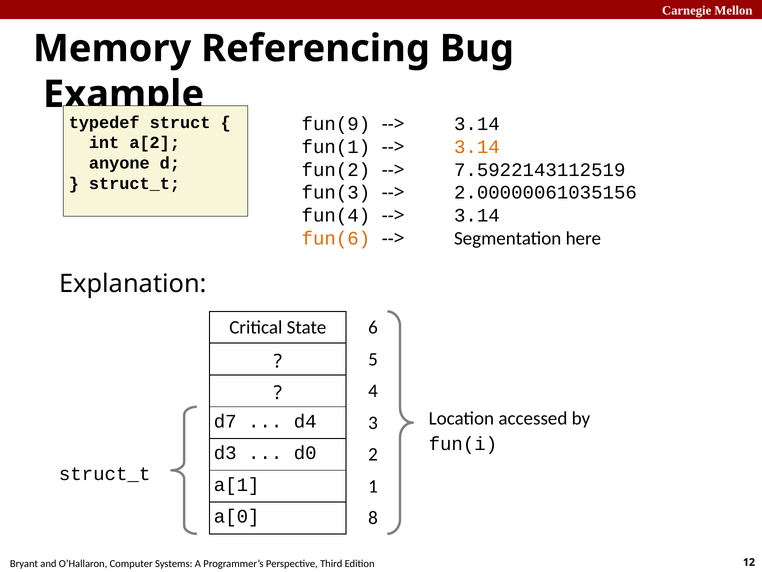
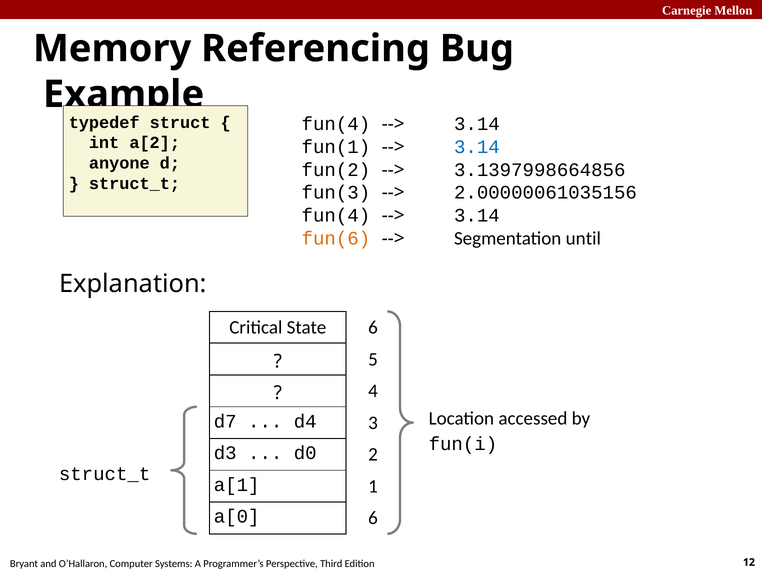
fun(9: fun(9 -> fun(4 (336, 124)
3.14 colour: orange -> blue (477, 147)
7.5922143112519: 7.5922143112519 -> 3.1397998664856 (540, 170)
here: here -> until (583, 238)
a[0 8: 8 -> 6 (373, 518)
